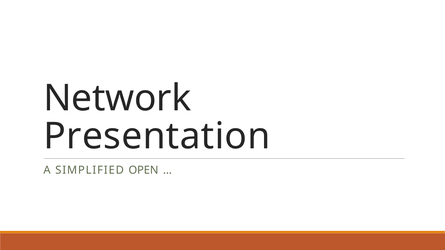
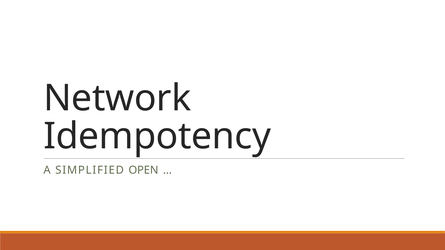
Presentation: Presentation -> Idempotency (157, 136)
